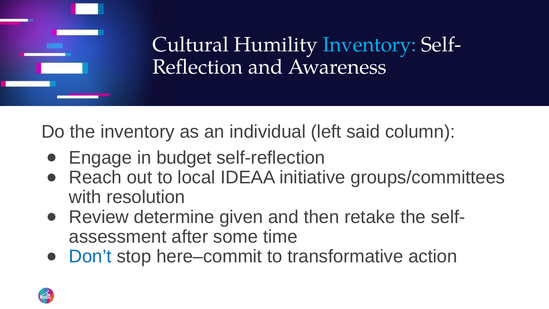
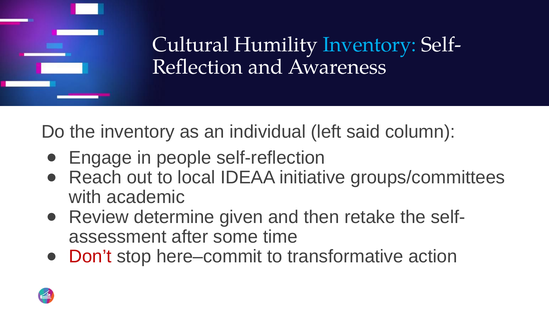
budget: budget -> people (184, 158)
resolution: resolution -> academic (146, 197)
Don’t colour: blue -> red (90, 256)
